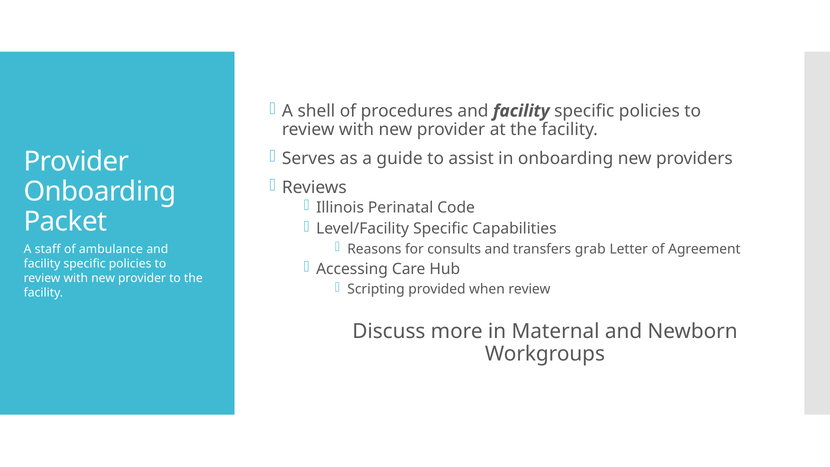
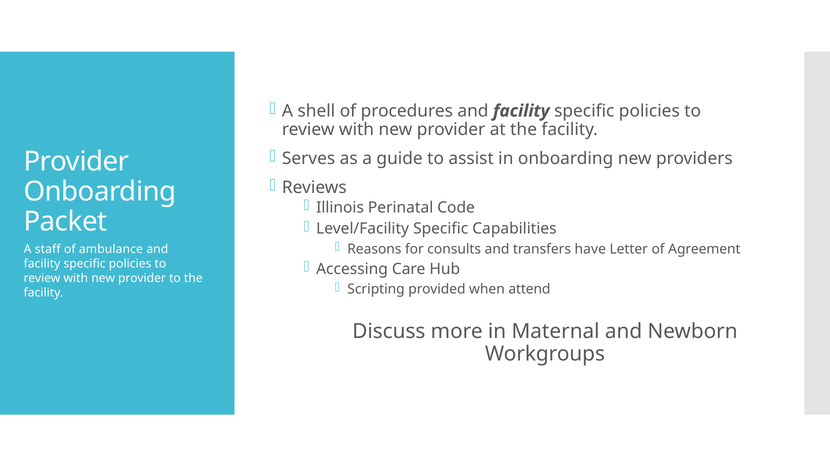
grab: grab -> have (590, 249)
when review: review -> attend (529, 289)
